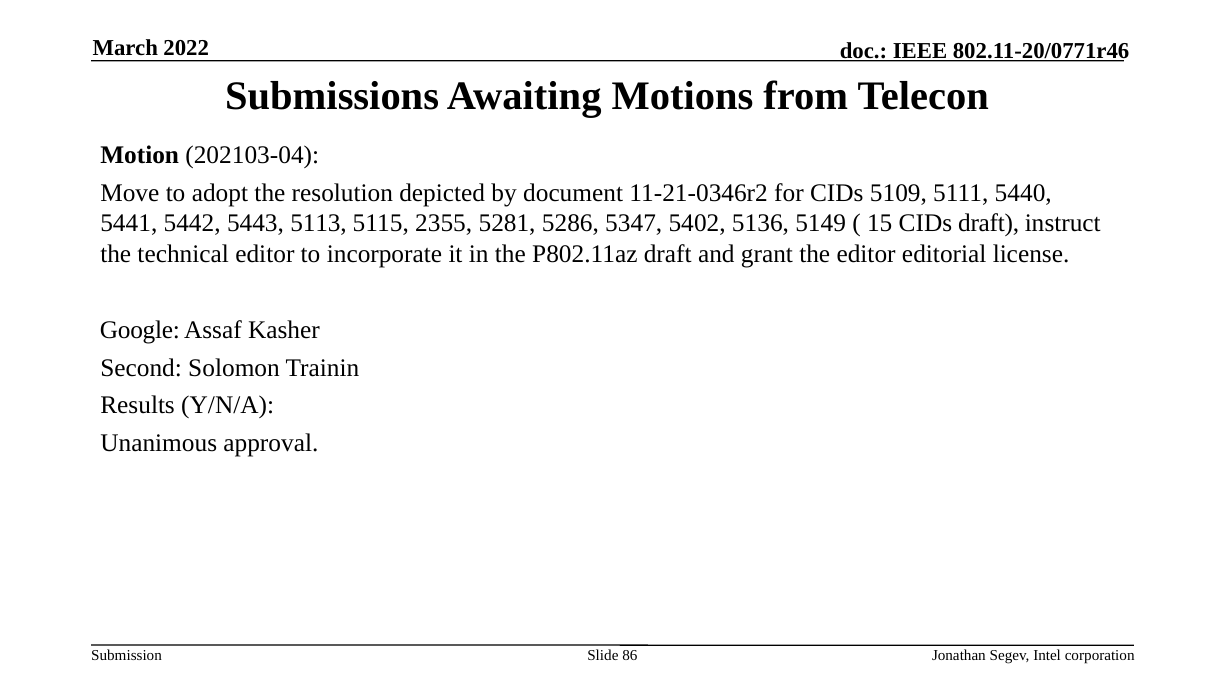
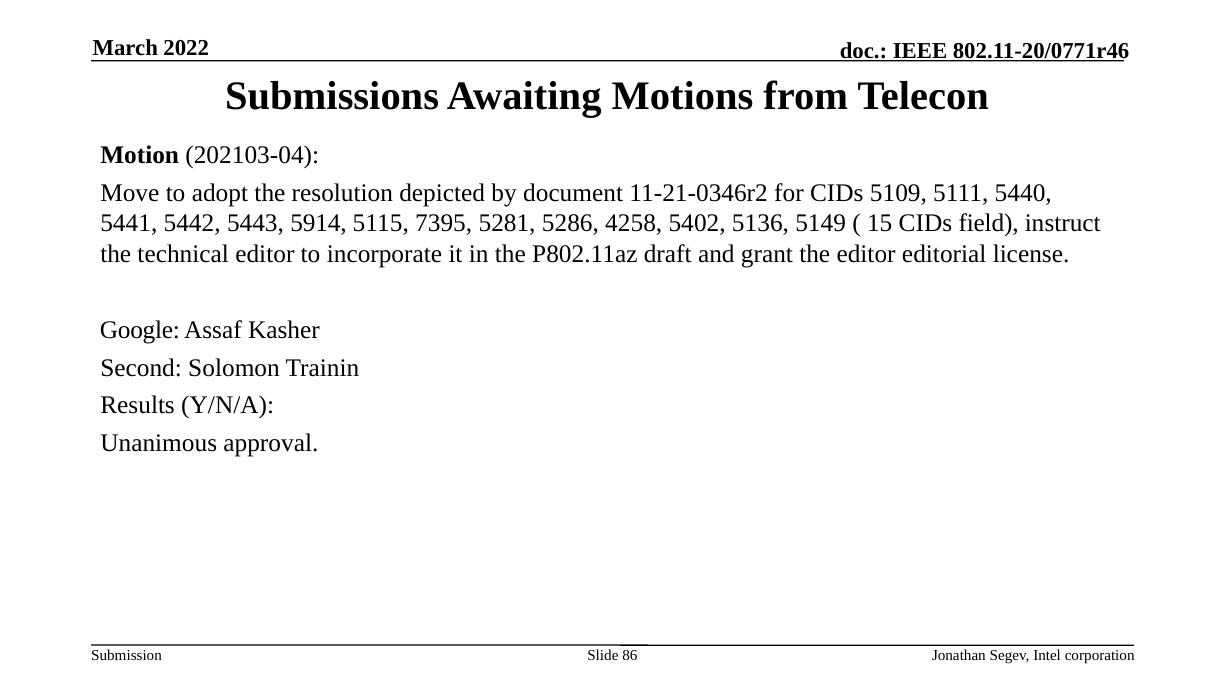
5113: 5113 -> 5914 (318, 224)
2355: 2355 -> 7395 (444, 224)
5347: 5347 -> 4258 (634, 224)
CIDs draft: draft -> field (989, 224)
